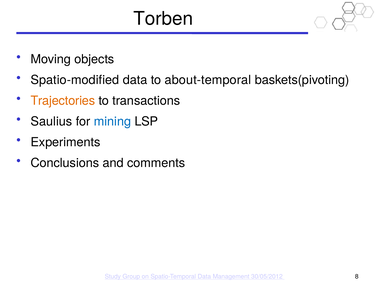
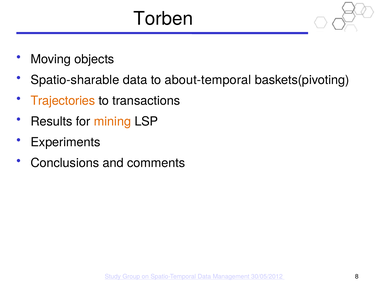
Spatio-modified: Spatio-modified -> Spatio-sharable (75, 80)
Saulius: Saulius -> Results (51, 122)
mining colour: blue -> orange (112, 122)
